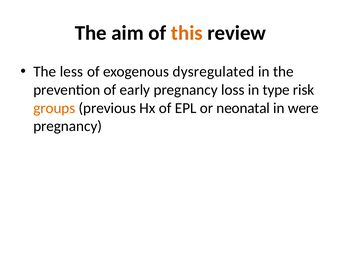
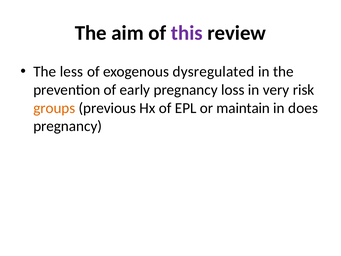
this colour: orange -> purple (187, 33)
type: type -> very (276, 90)
neonatal: neonatal -> maintain (243, 108)
were: were -> does (303, 108)
